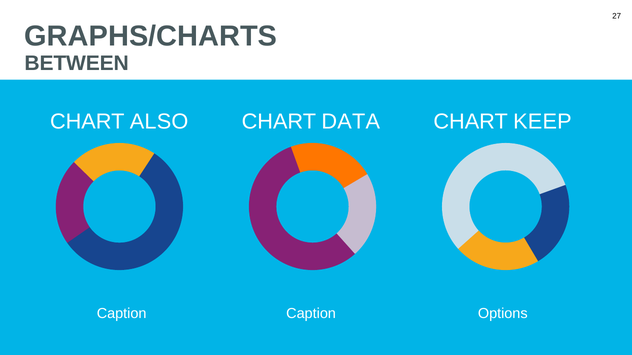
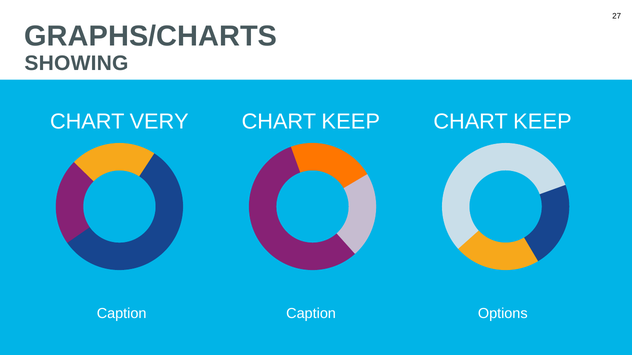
BETWEEN: BETWEEN -> SHOWING (76, 64)
ALSO: ALSO -> VERY (159, 122)
DATA: DATA -> KEEP (351, 122)
